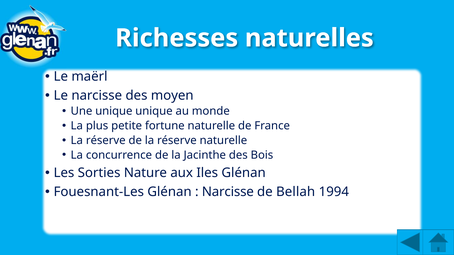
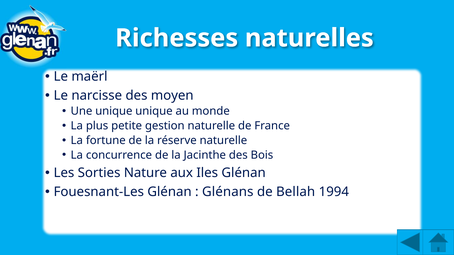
fortune: fortune -> gestion (165, 126)
réserve: réserve -> fortune (106, 141)
Narcisse: Narcisse -> Glénans (228, 192)
